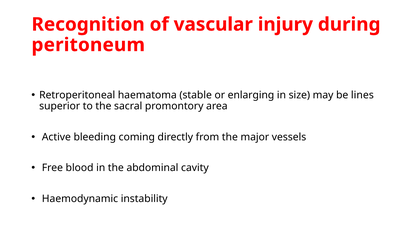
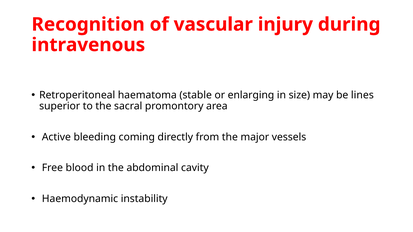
peritoneum: peritoneum -> intravenous (88, 45)
